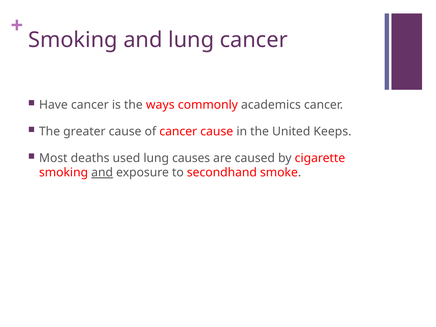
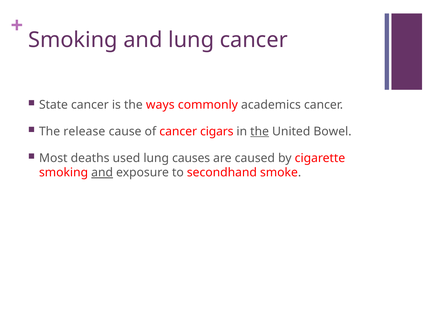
Have: Have -> State (53, 105)
greater: greater -> release (84, 131)
cancer cause: cause -> cigars (217, 131)
the underline: none -> present (260, 131)
Keeps: Keeps -> Bowel (332, 131)
